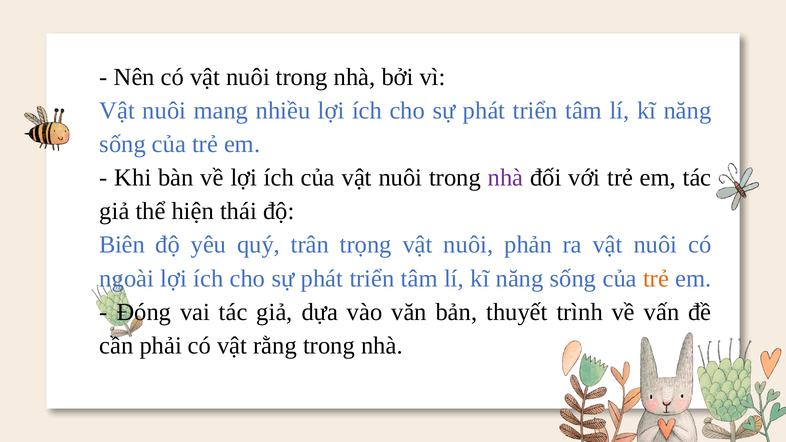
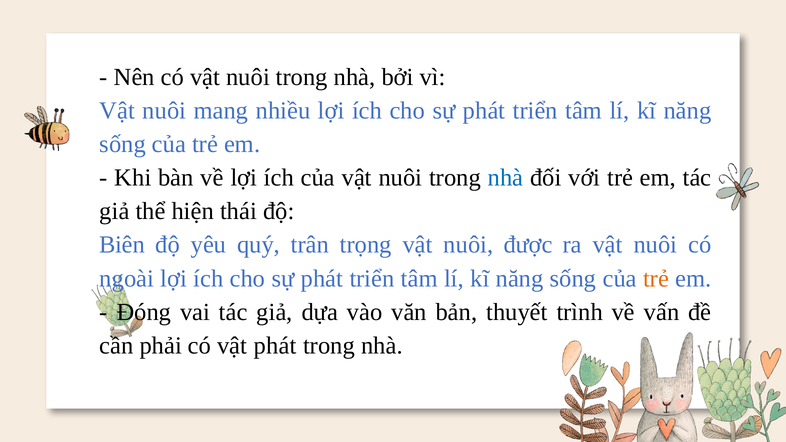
nhà colour: purple -> blue (506, 178)
phản: phản -> được (528, 245)
vật rằng: rằng -> phát (275, 346)
